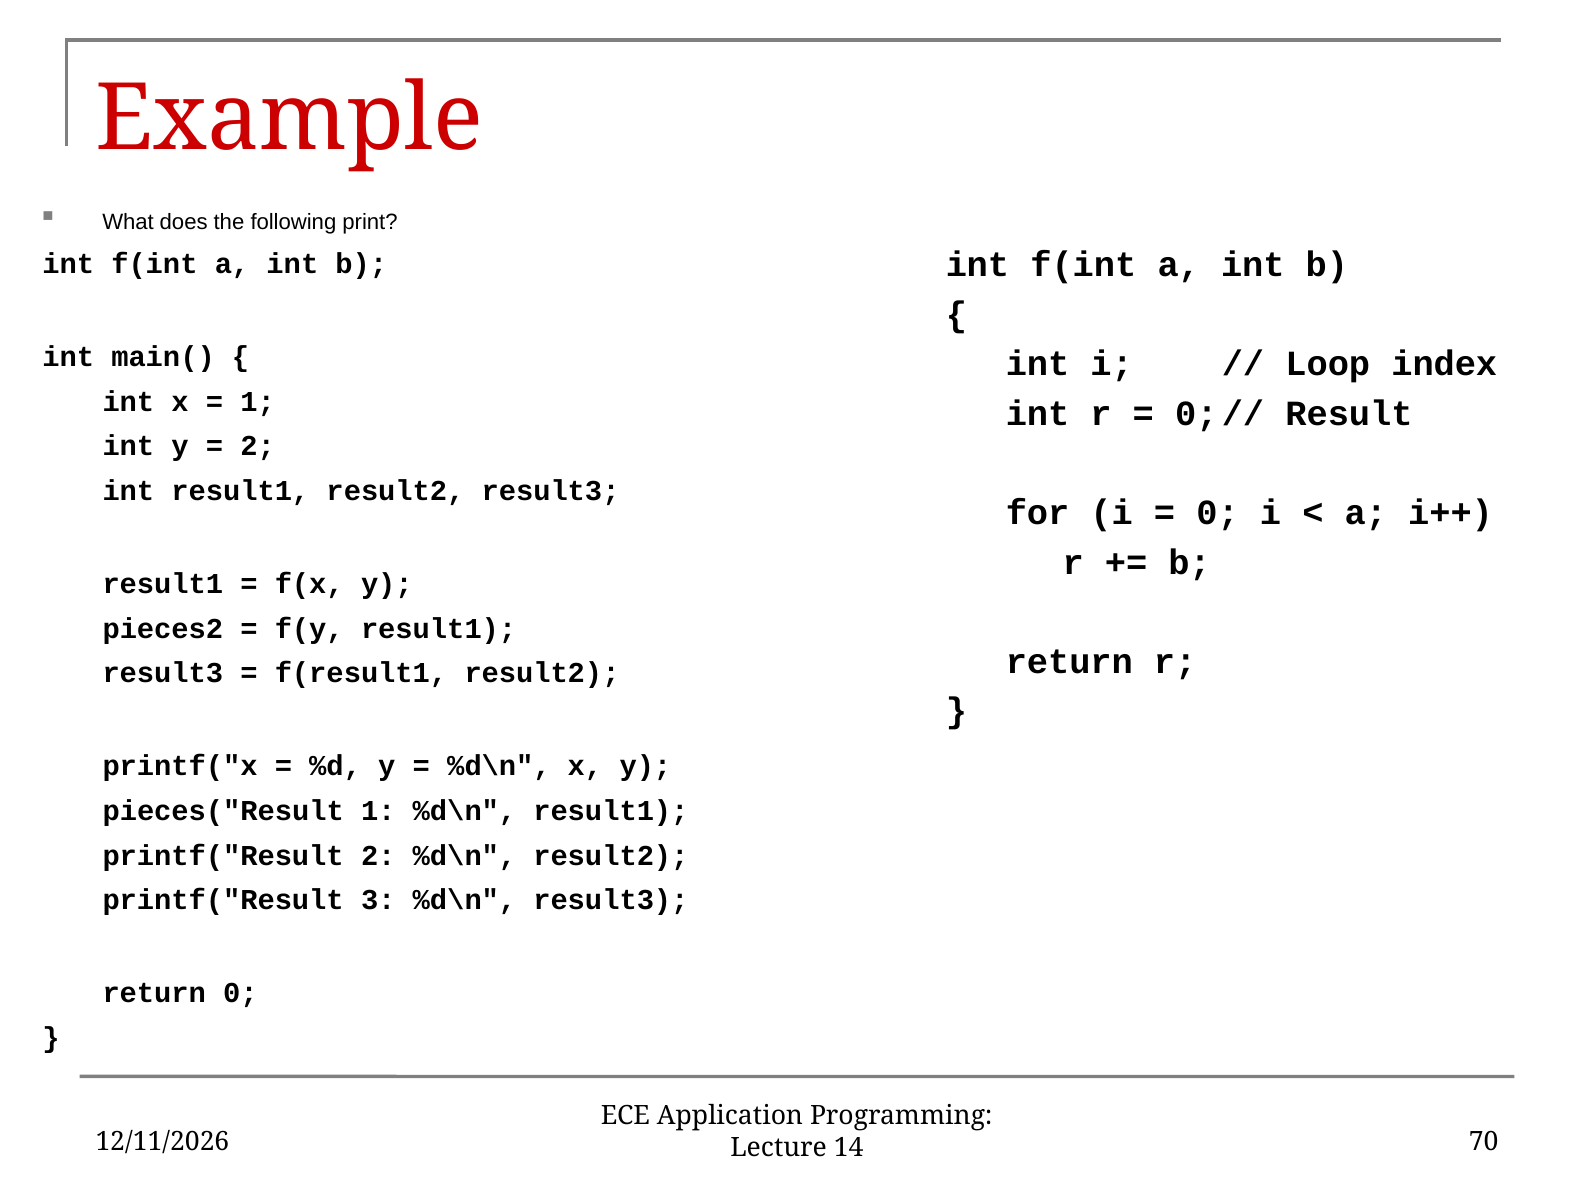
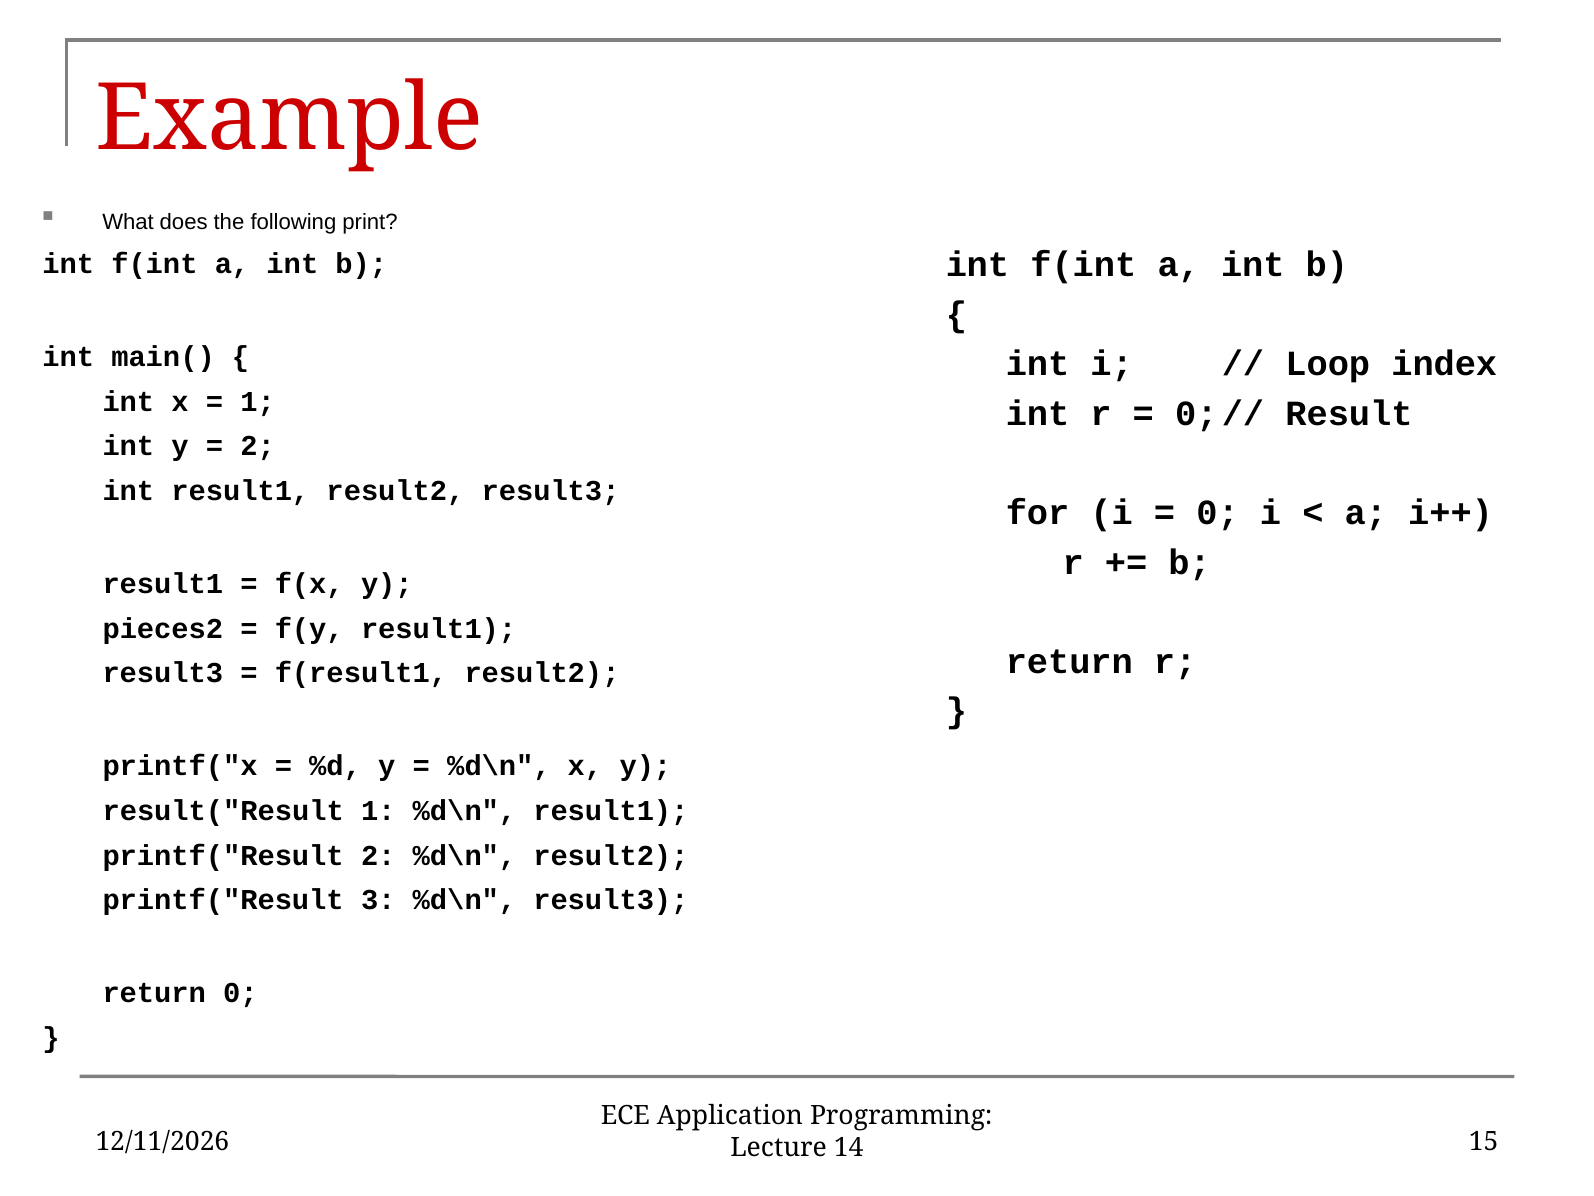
pieces("Result: pieces("Result -> result("Result (223, 811)
70: 70 -> 15 (1484, 1142)
